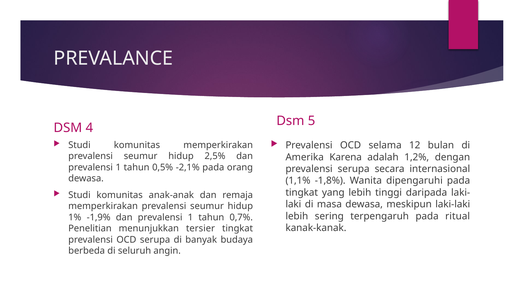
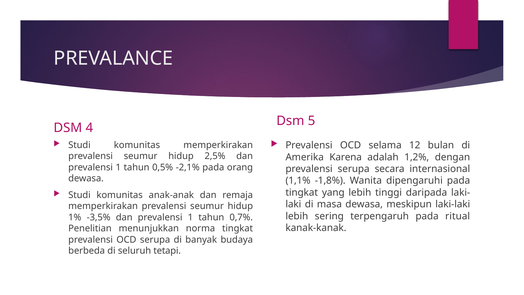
-1,9%: -1,9% -> -3,5% (99, 217)
tersier: tersier -> norma (201, 228)
angin: angin -> tetapi (167, 251)
